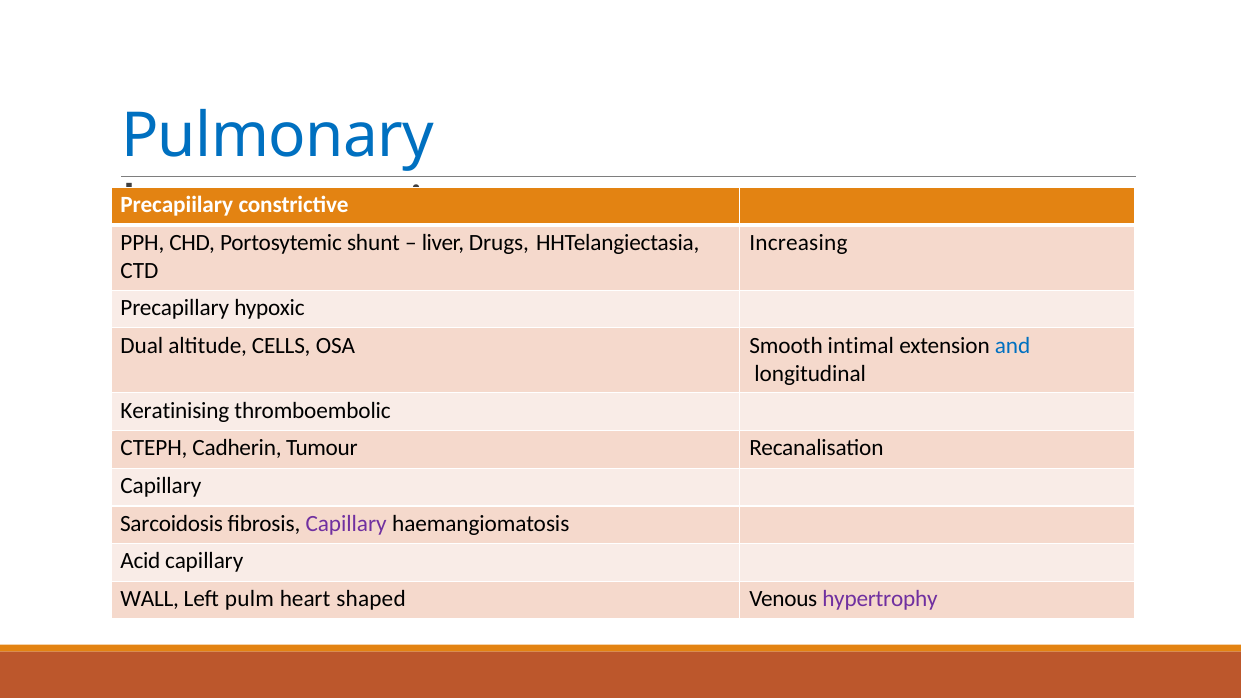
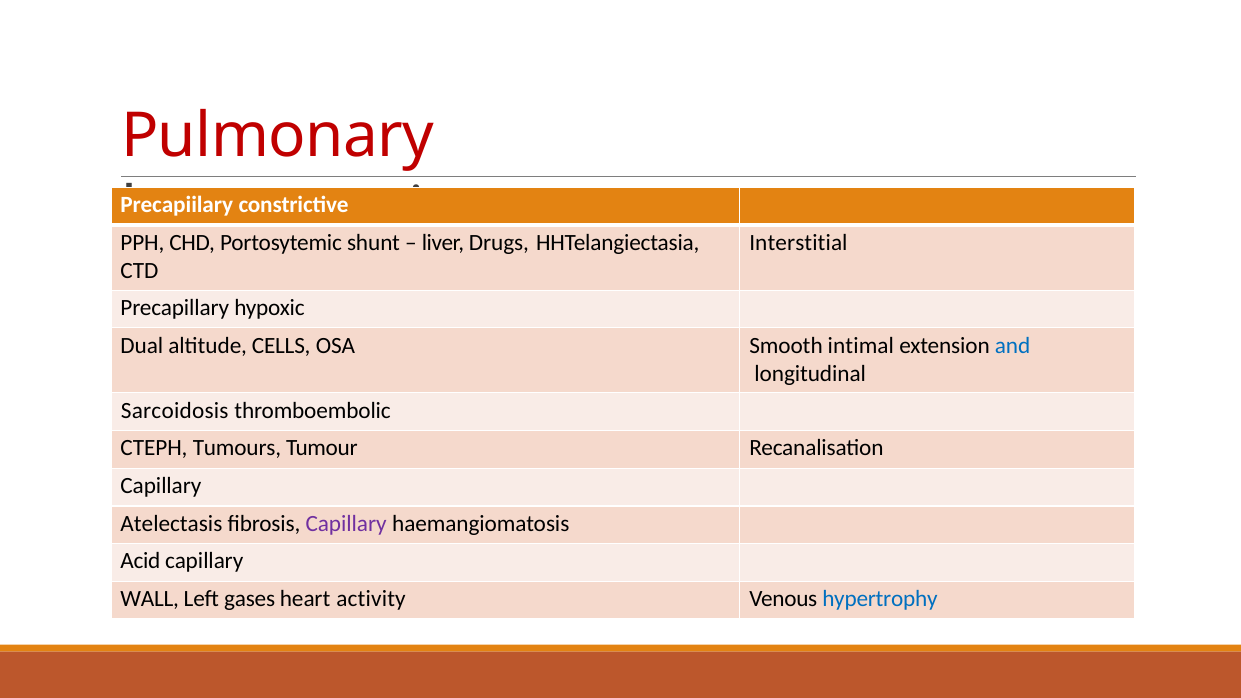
Pulmonary colour: blue -> red (278, 136)
Increasing: Increasing -> Interstitial (798, 243)
Keratinising: Keratinising -> Sarcoidosis (175, 411)
Cadherin: Cadherin -> Tumours (237, 448)
Sarcoidosis: Sarcoidosis -> Atelectasis (171, 524)
pulm: pulm -> gases (250, 599)
shaped: shaped -> activity (371, 599)
hypertrophy colour: purple -> blue (880, 599)
